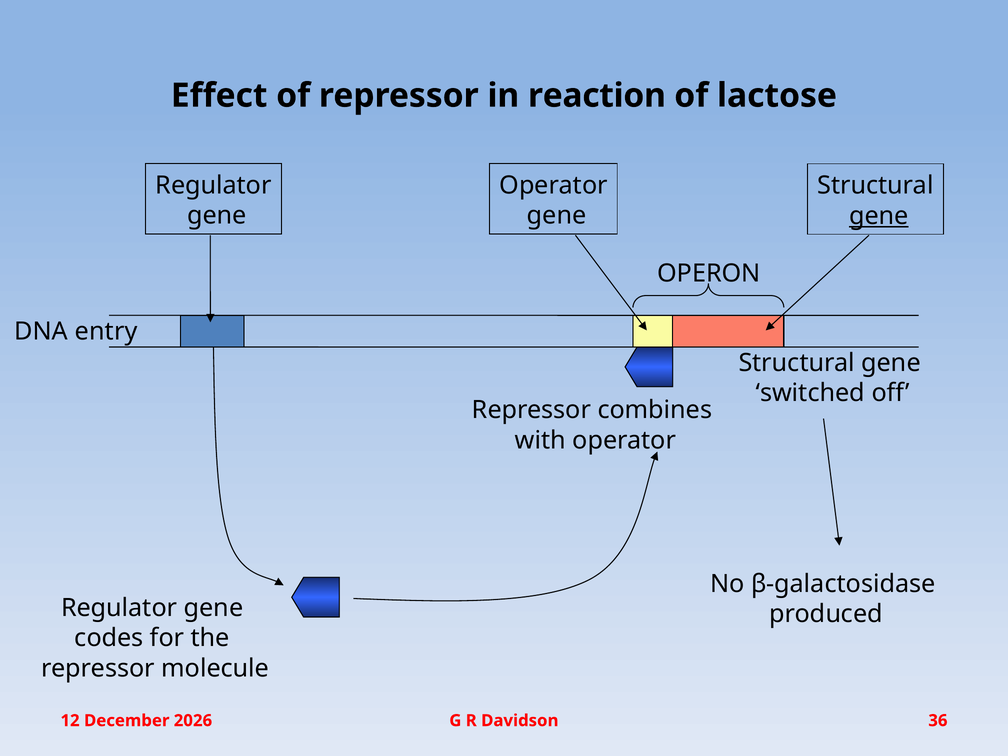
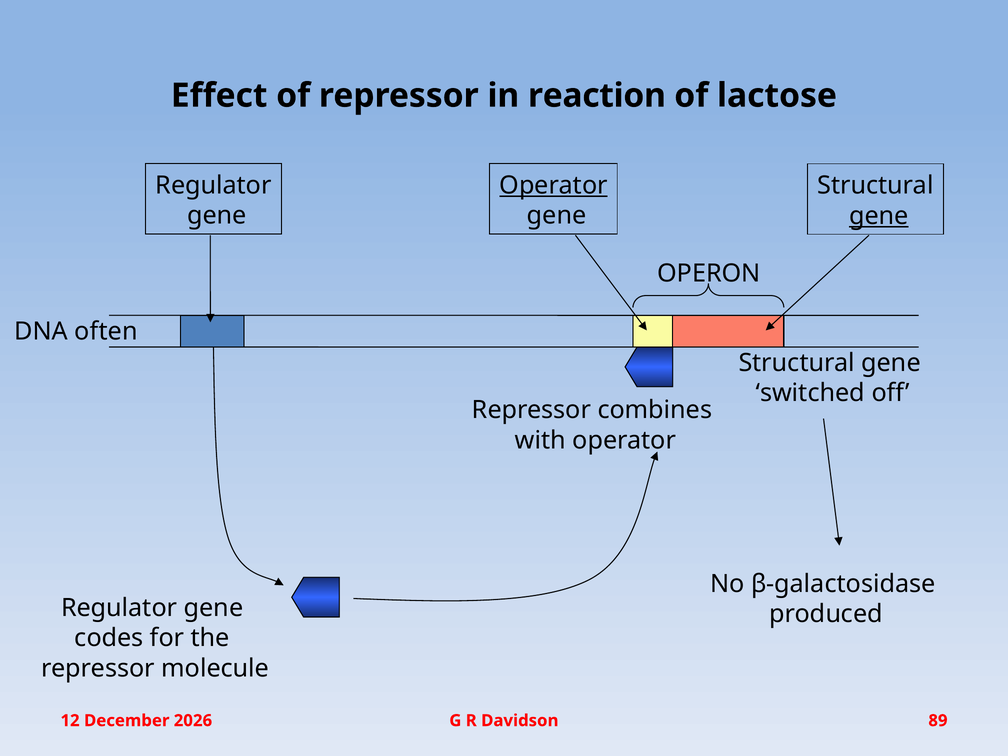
Operator underline: none -> present (553, 185)
entry: entry -> often (106, 332)
36: 36 -> 89 (938, 721)
